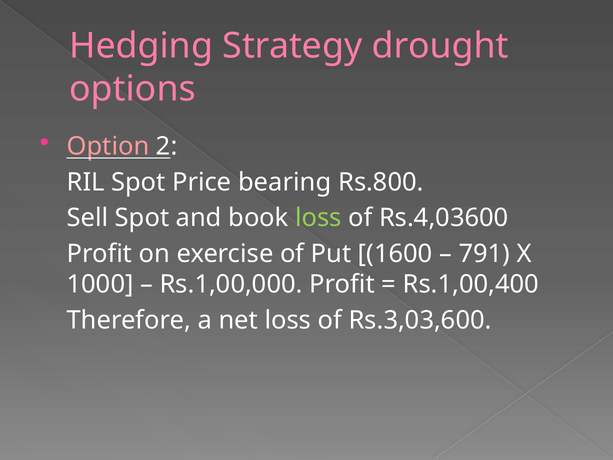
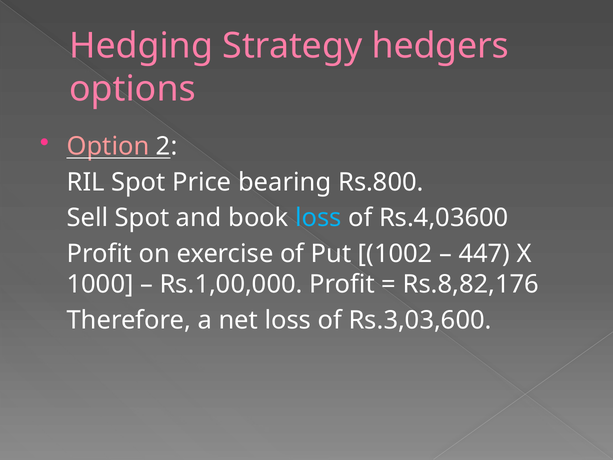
drought: drought -> hedgers (440, 46)
loss colour: light green -> light blue (318, 218)
1600: 1600 -> 1002 (395, 254)
791: 791 -> 447 (484, 254)
Rs.1,00,400: Rs.1,00,400 -> Rs.8,82,176 (471, 284)
